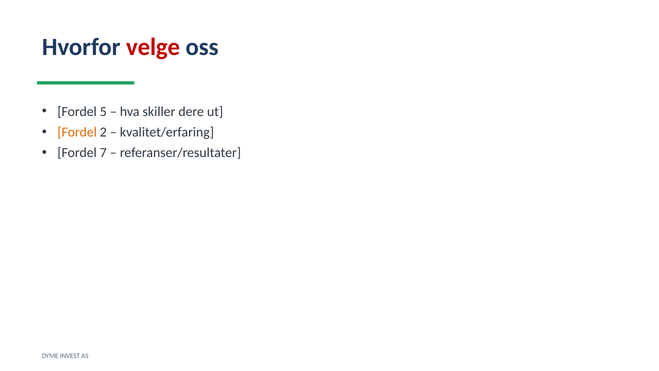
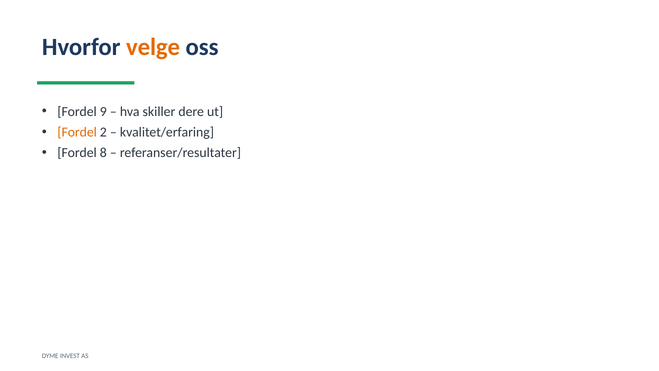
velge colour: red -> orange (153, 47)
5: 5 -> 9 (103, 112)
7: 7 -> 8 (103, 153)
